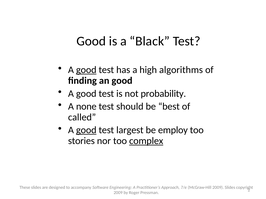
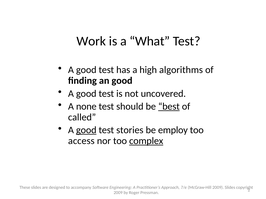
Good: Good -> Work (91, 41)
Black: Black -> What (150, 41)
good underline: present -> none (86, 70)
probability: probability -> uncovered (163, 94)
best underline: none -> present (169, 107)
largest: largest -> stories (130, 130)
stories: stories -> access (81, 141)
